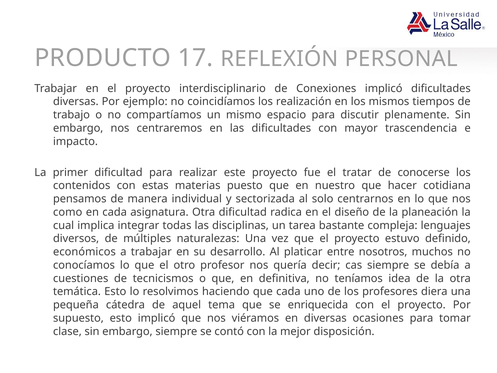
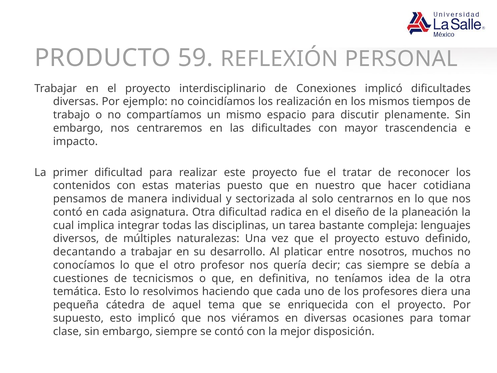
17: 17 -> 59 (195, 58)
conocerse: conocerse -> reconocer (424, 172)
como: como -> contó (68, 212)
económicos: económicos -> decantando (84, 252)
